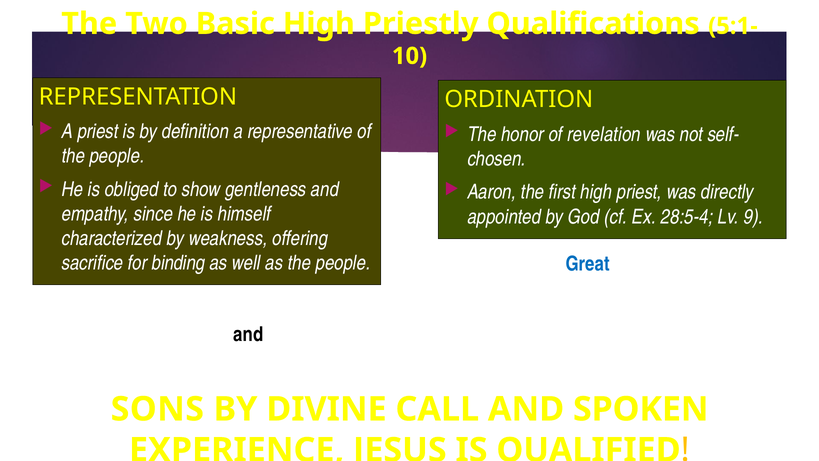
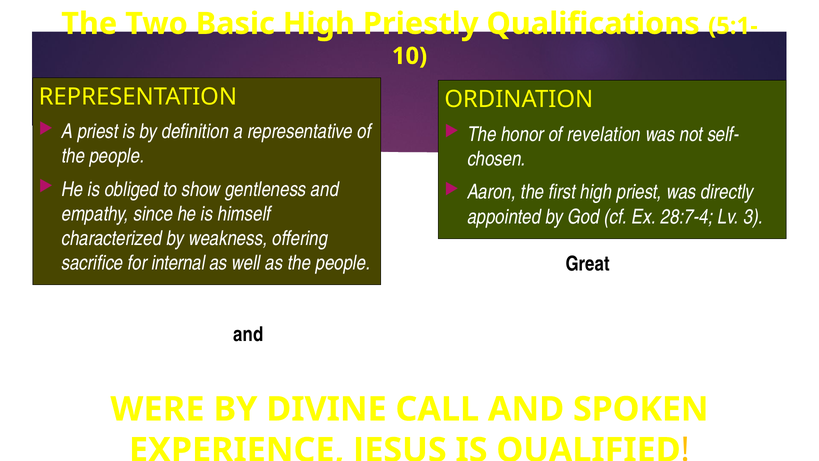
28:5-4: 28:5-4 -> 28:7-4 (687, 217)
9: 9 -> 3 (754, 217)
binding: binding -> internal (178, 263)
Great colour: blue -> black (588, 264)
SONS: SONS -> WERE (157, 409)
